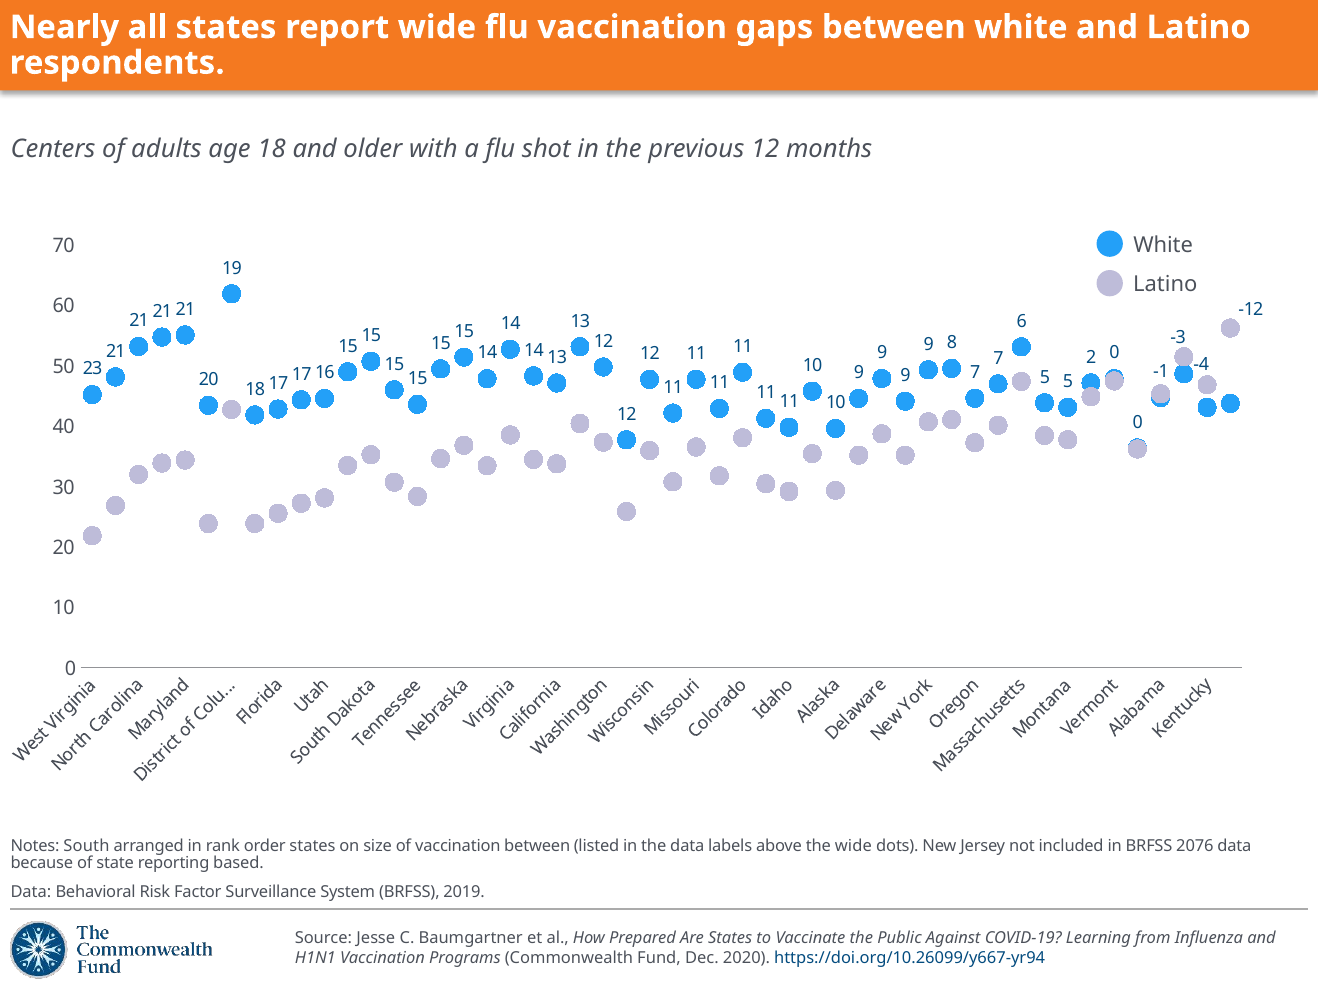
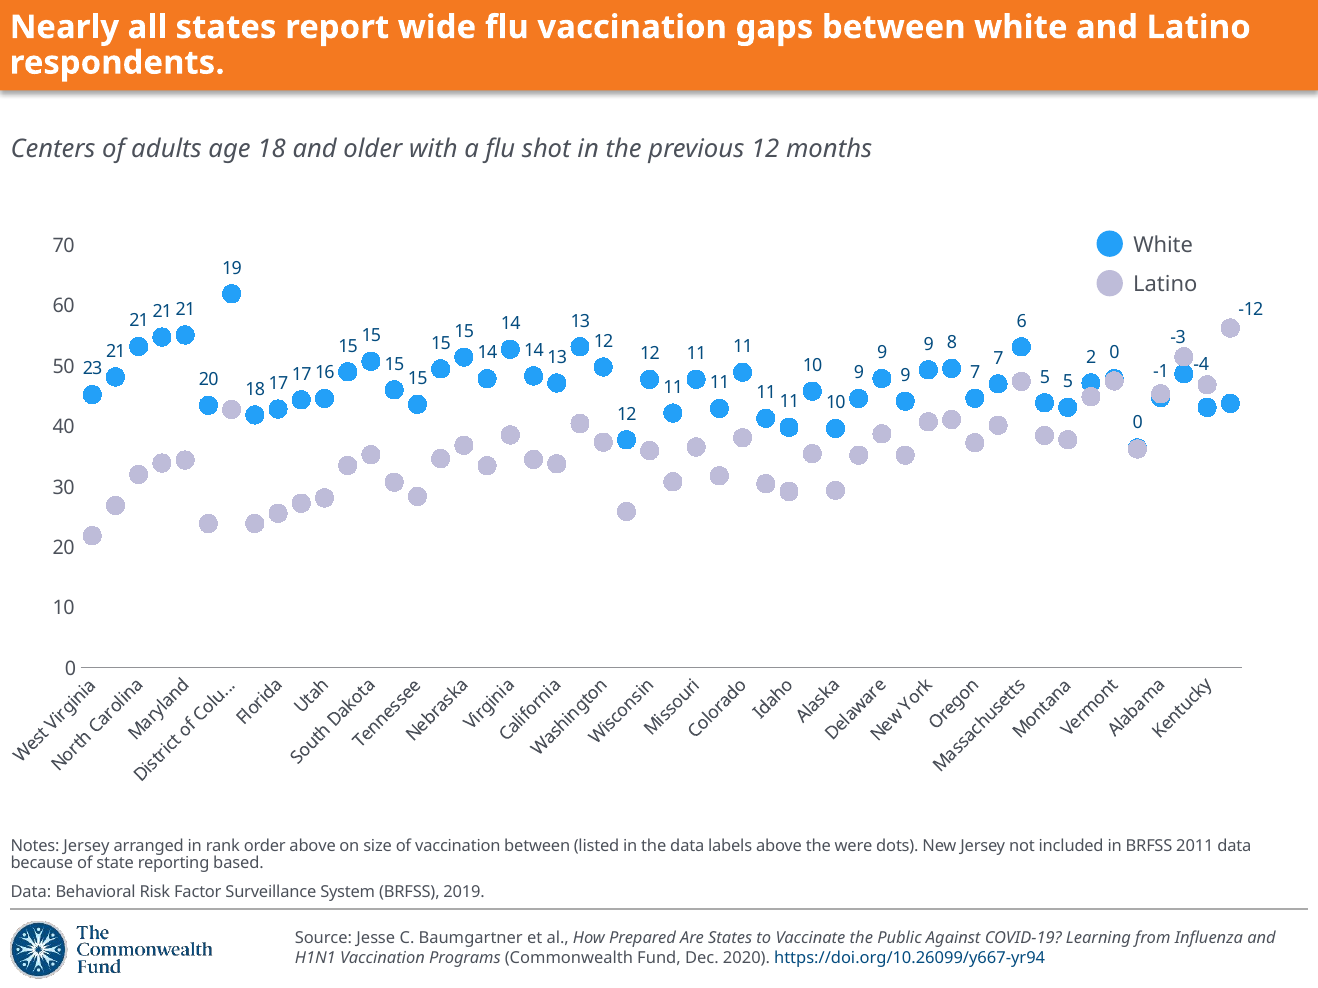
Notes South: South -> Jersey (87, 846)
order states: states -> above (313, 846)
the wide: wide -> were (854, 846)
2076: 2076 -> 2011 (1195, 846)
